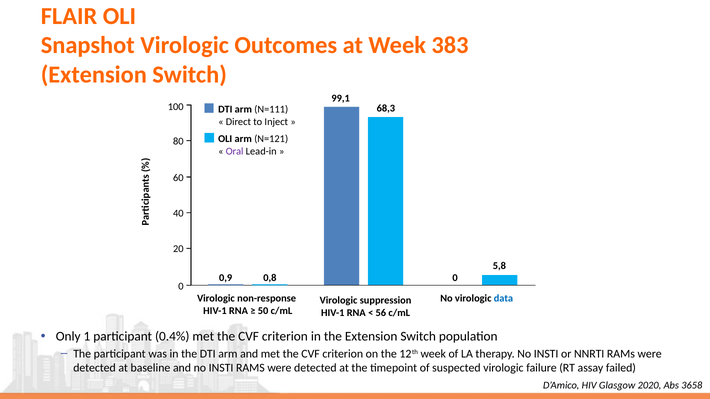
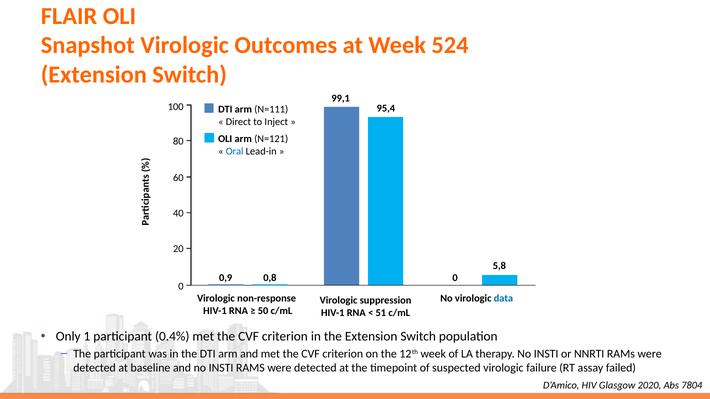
383: 383 -> 524 (450, 45)
68,3: 68,3 -> 95,4 (386, 108)
Oral colour: purple -> blue (235, 152)
56: 56 -> 51 (381, 313)
3658: 3658 -> 7804 (692, 386)
